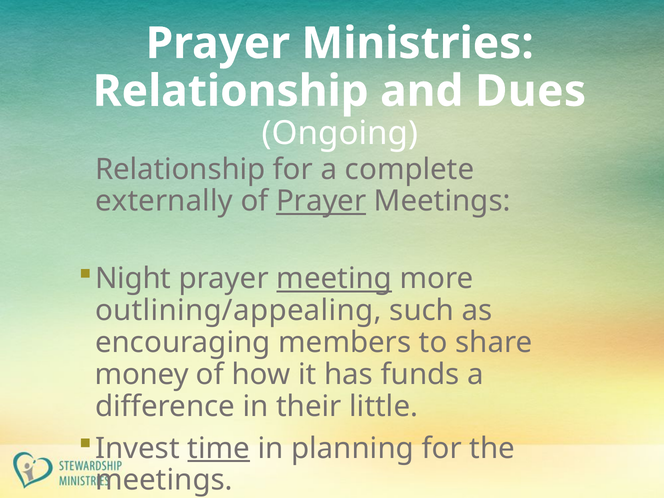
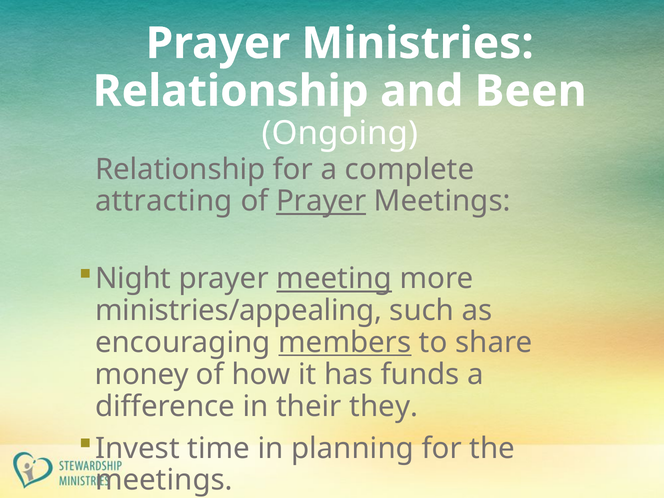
Dues: Dues -> Been (531, 91)
externally: externally -> attracting (164, 201)
outlining/appealing: outlining/appealing -> ministries/appealing (239, 311)
members underline: none -> present (345, 342)
little: little -> they (384, 406)
time underline: present -> none (219, 448)
